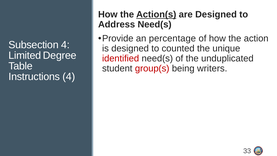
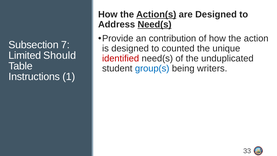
Need(s underline: none -> present (155, 24)
percentage: percentage -> contribution (172, 38)
Subsection 4: 4 -> 7 (65, 45)
Degree: Degree -> Should (60, 55)
group(s colour: red -> blue (152, 68)
Instructions 4: 4 -> 1 (69, 77)
